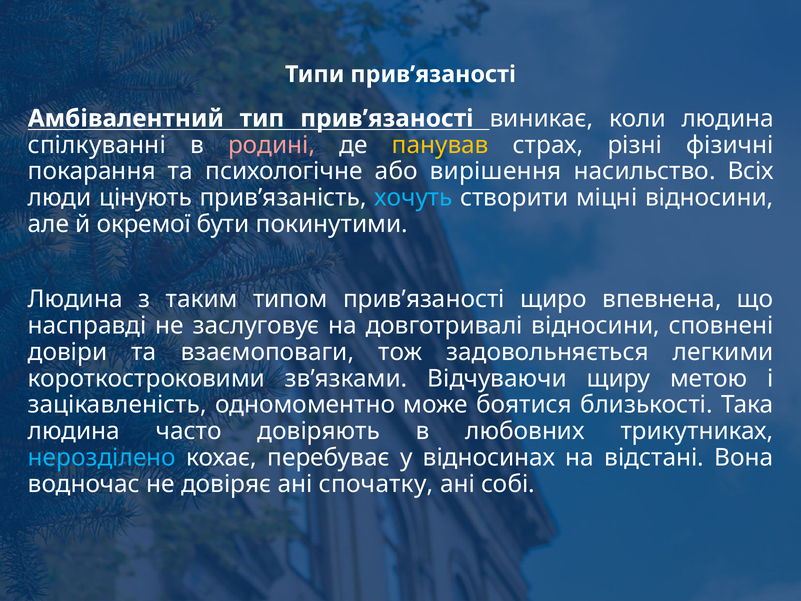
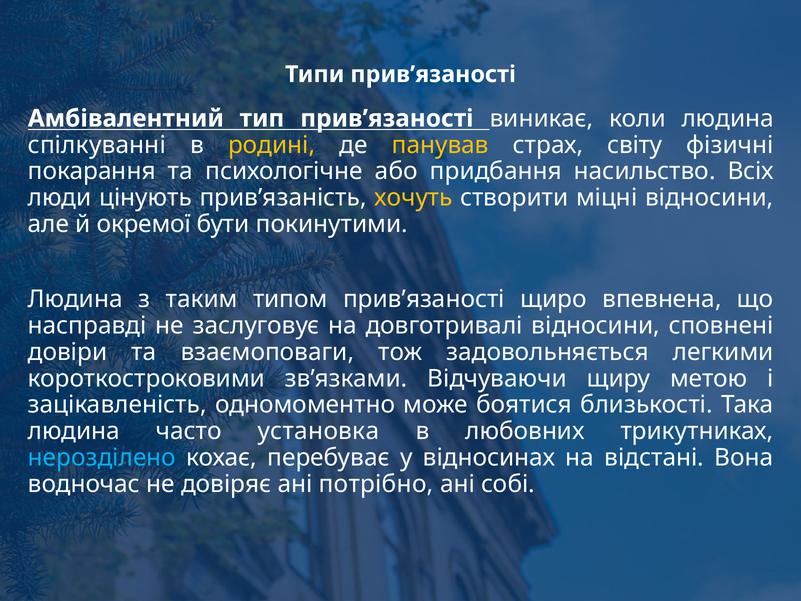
родині colour: pink -> yellow (272, 145)
різні: різні -> світу (635, 145)
вирішення: вирішення -> придбання (496, 171)
хочуть colour: light blue -> yellow (413, 198)
довіряють: довіряють -> установка (319, 431)
спочатку: спочатку -> потрібно (376, 484)
